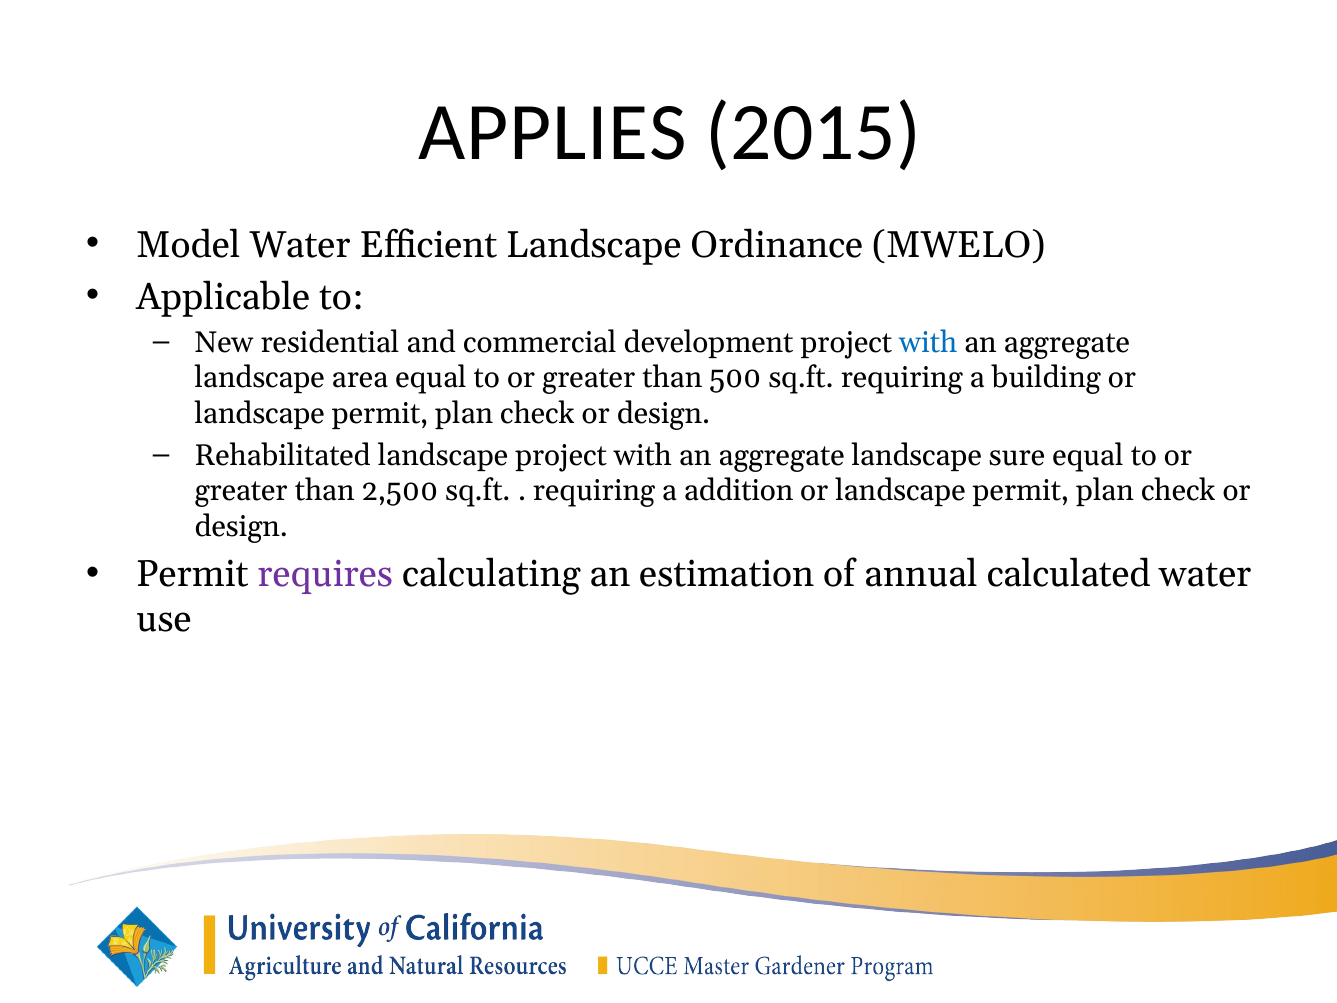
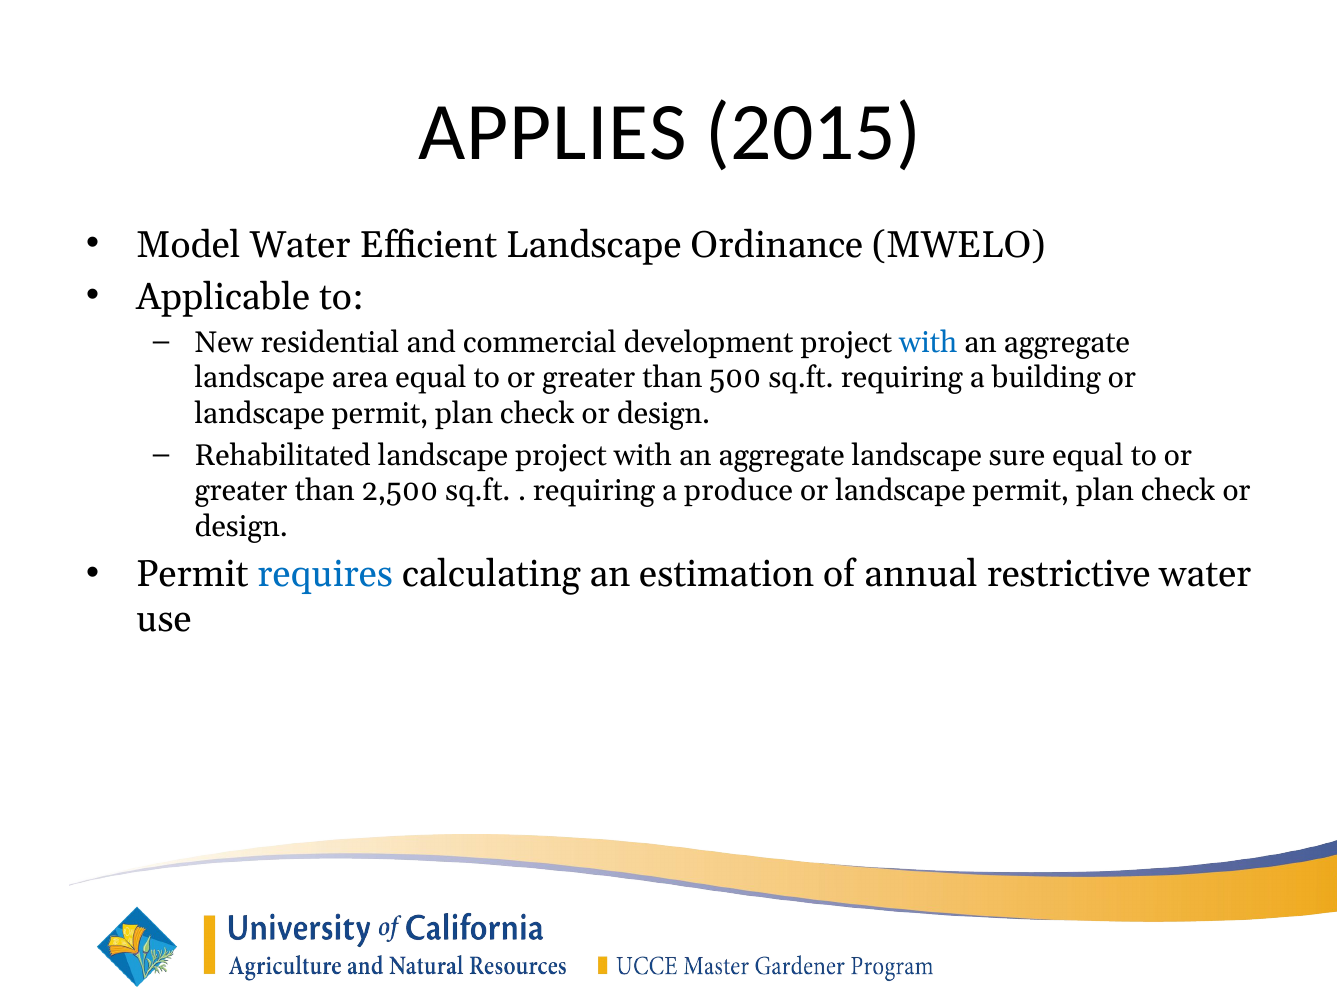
addition: addition -> produce (738, 491)
requires colour: purple -> blue (325, 574)
calculated: calculated -> restrictive (1069, 574)
